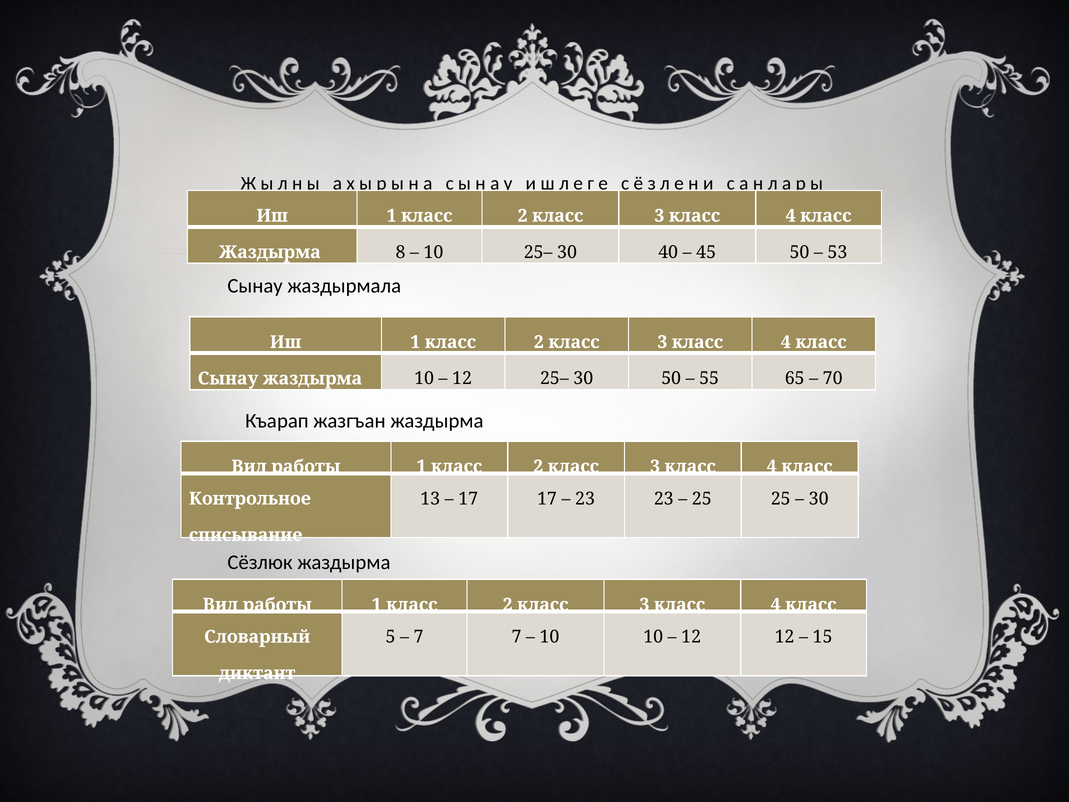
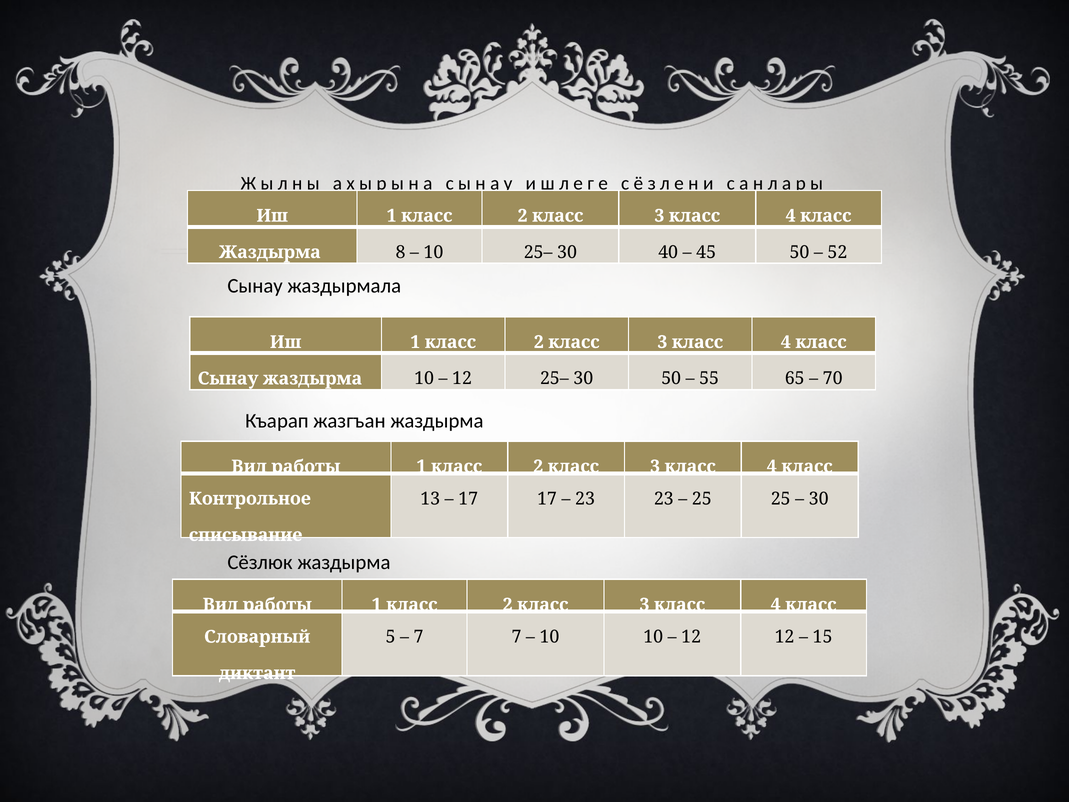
53: 53 -> 52 (837, 252)
